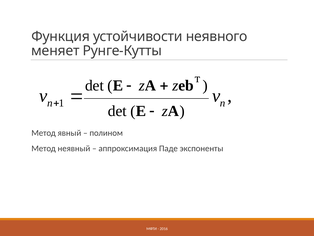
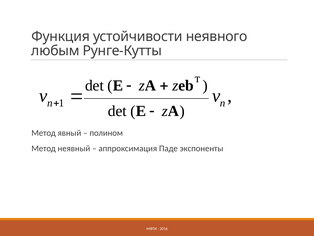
меняет: меняет -> любым (55, 51)
